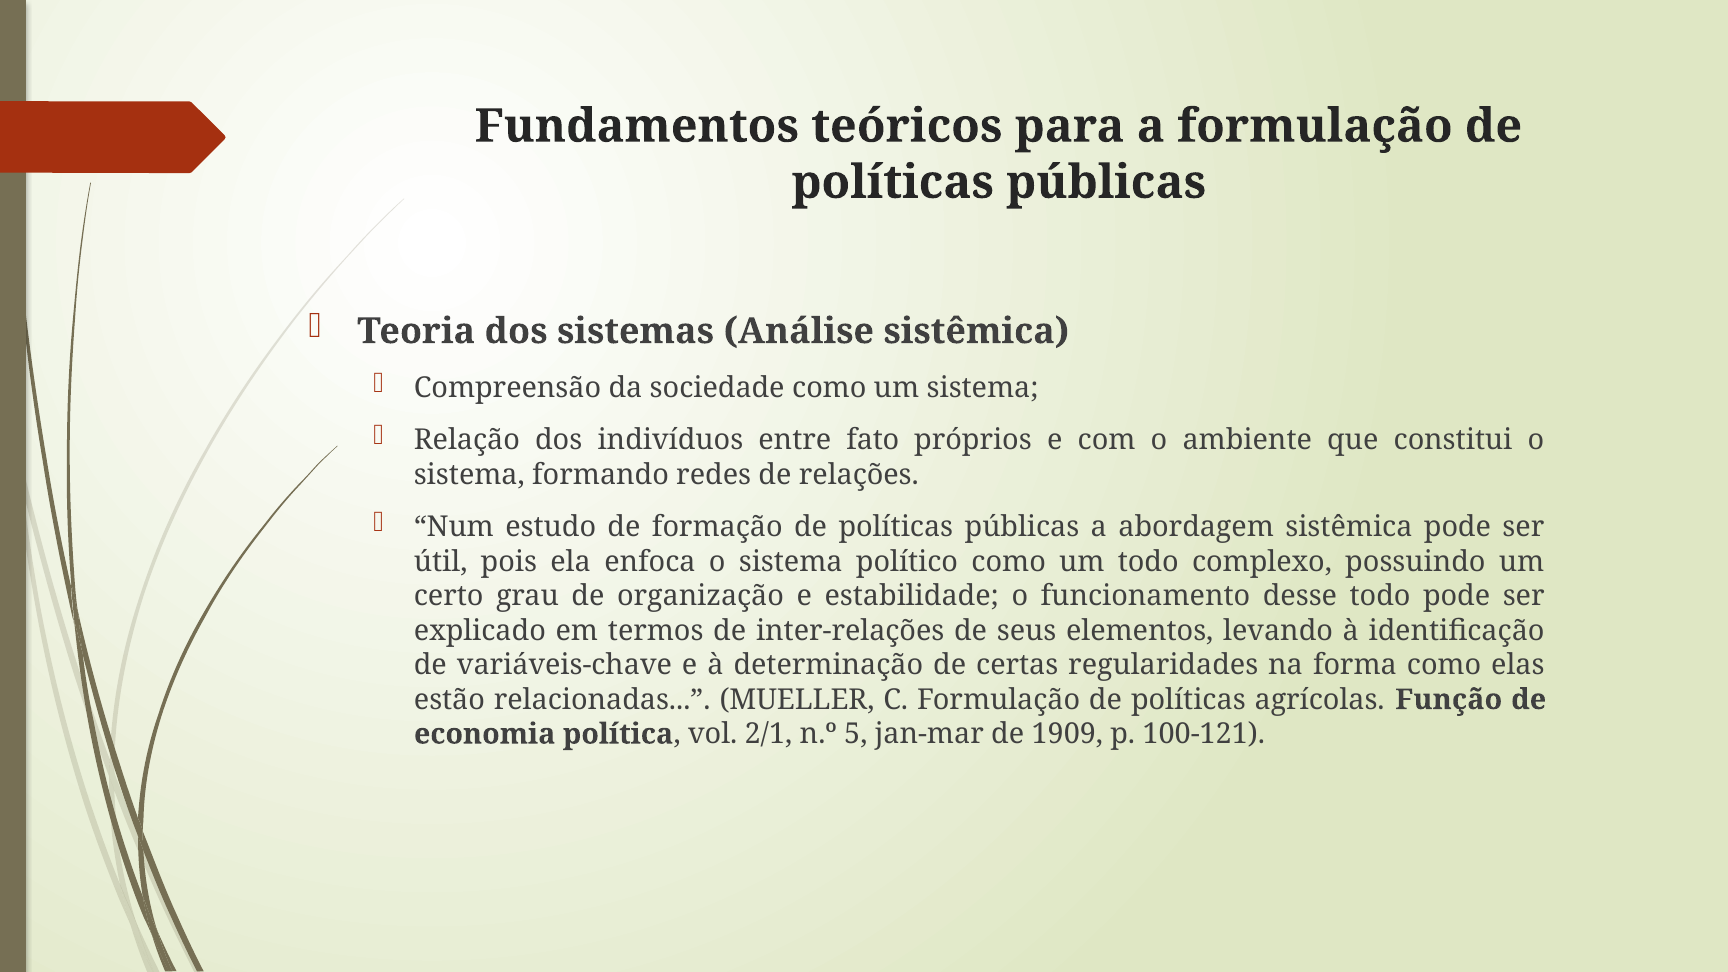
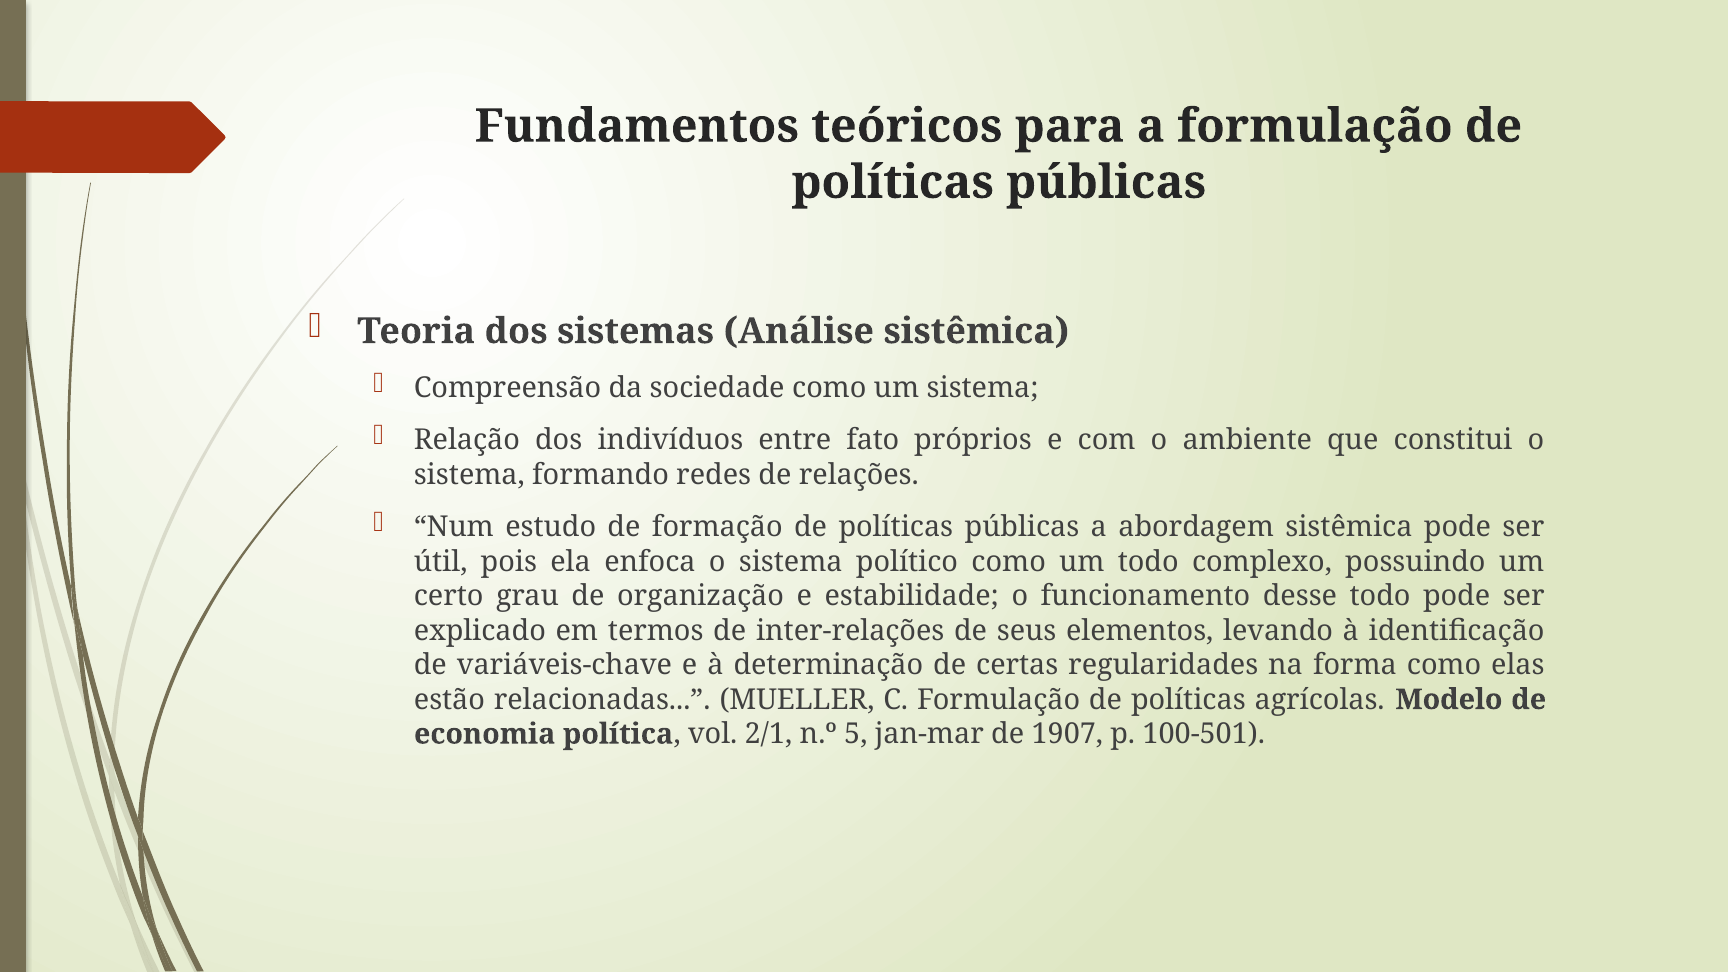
Função: Função -> Modelo (1449, 700)
1909: 1909 -> 1907 (1067, 734)
100-121: 100-121 -> 100-501 (1204, 734)
